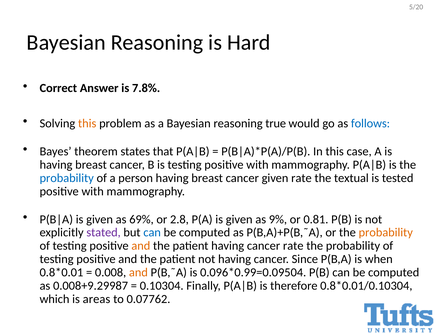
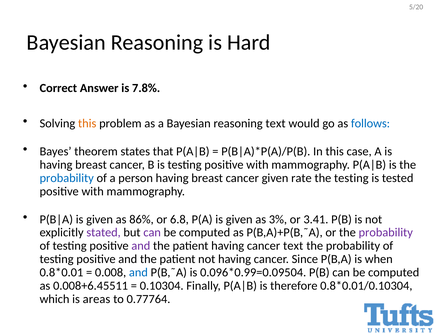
reasoning true: true -> text (276, 123)
the textual: textual -> testing (351, 178)
69%: 69% -> 86% (141, 219)
2.8: 2.8 -> 6.8 (179, 219)
9%: 9% -> 3% (278, 219)
0.81: 0.81 -> 3.41 (316, 219)
can colour: blue -> purple (152, 233)
probability colour: orange -> purple (386, 233)
and colour: orange -> purple (141, 246)
cancer rate: rate -> text (293, 246)
and colour: orange -> blue (138, 273)
0.008+9.29987: 0.008+9.29987 -> 0.008+6.45511 (91, 286)
0.07762: 0.07762 -> 0.77764 (148, 299)
